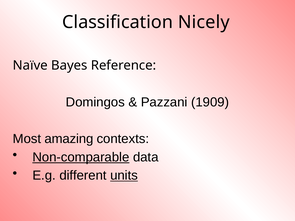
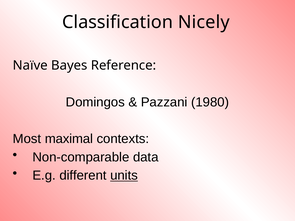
1909: 1909 -> 1980 (210, 102)
amazing: amazing -> maximal (69, 139)
Non-comparable underline: present -> none (81, 157)
